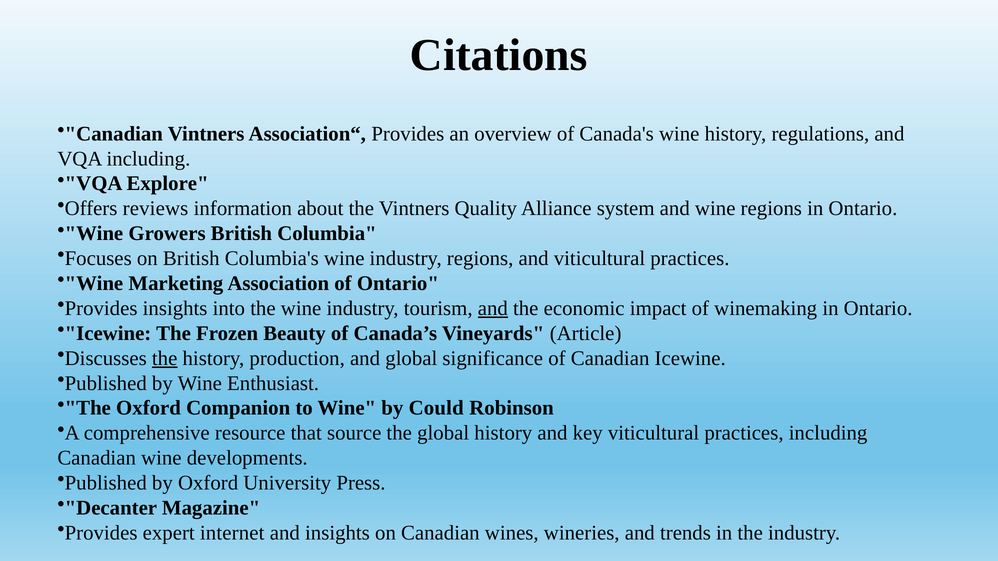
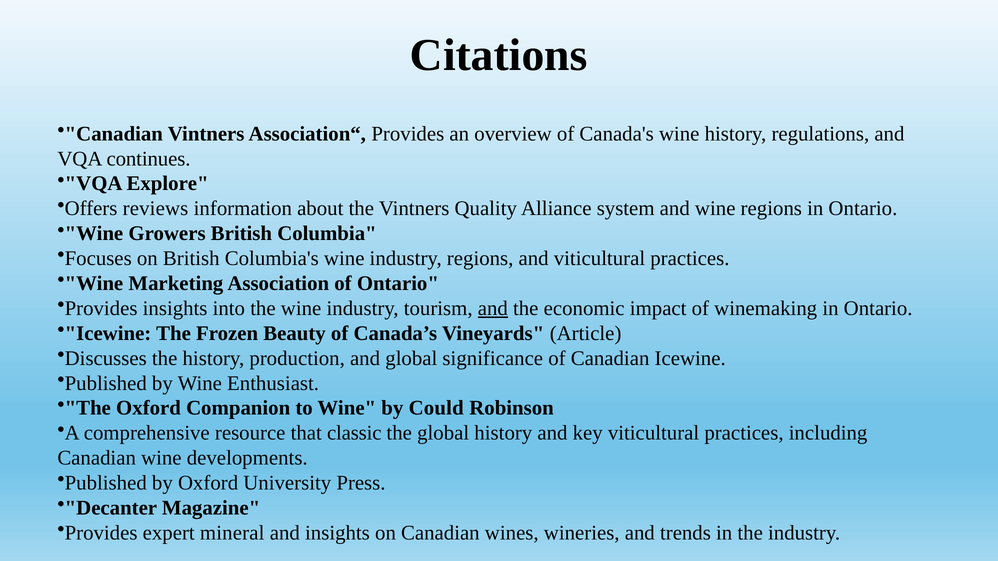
VQA including: including -> continues (148, 159)
the underline: present -> none (165, 358)
source: source -> classic (354, 433)
internet: internet -> mineral (232, 533)
